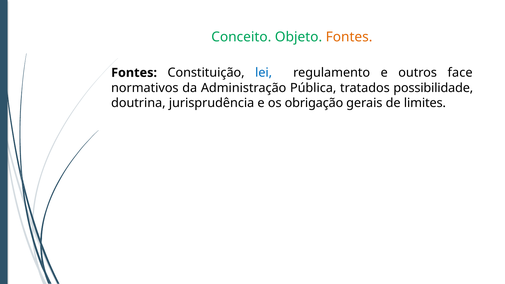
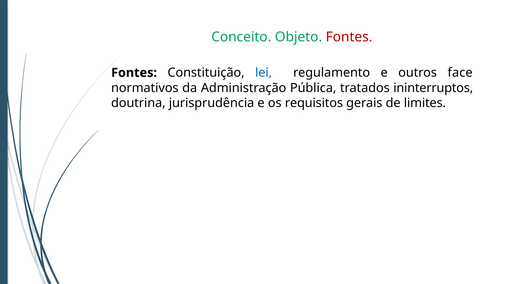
Fontes colour: orange -> red (349, 37)
possibilidade: possibilidade -> ininterruptos (433, 88)
obrigação: obrigação -> requisitos (314, 103)
